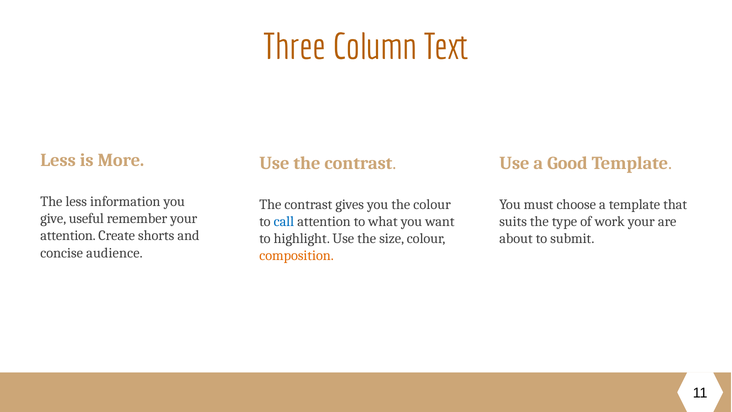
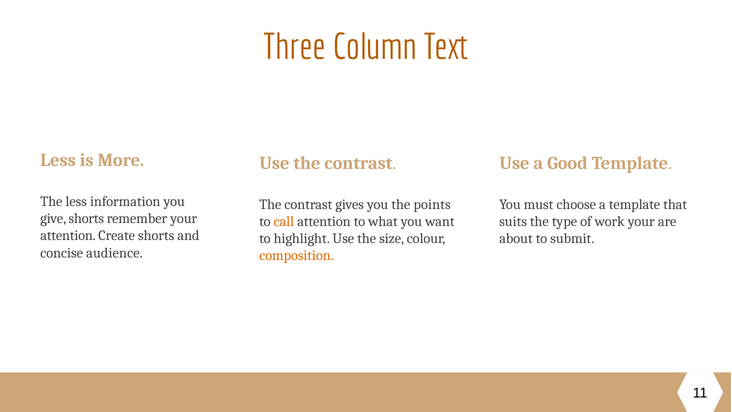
the colour: colour -> points (432, 204)
give useful: useful -> shorts (86, 219)
call colour: blue -> orange (284, 221)
